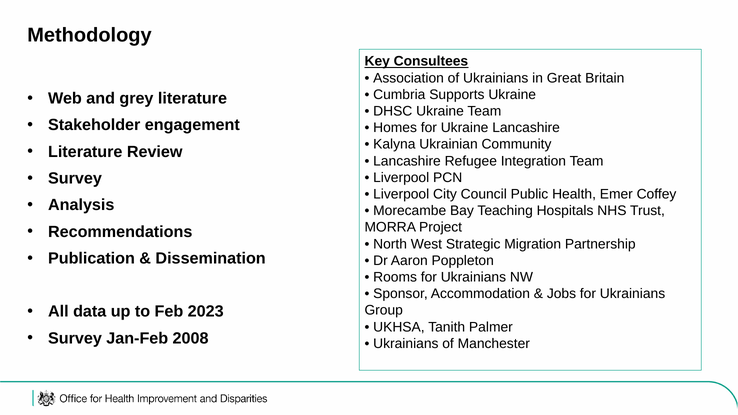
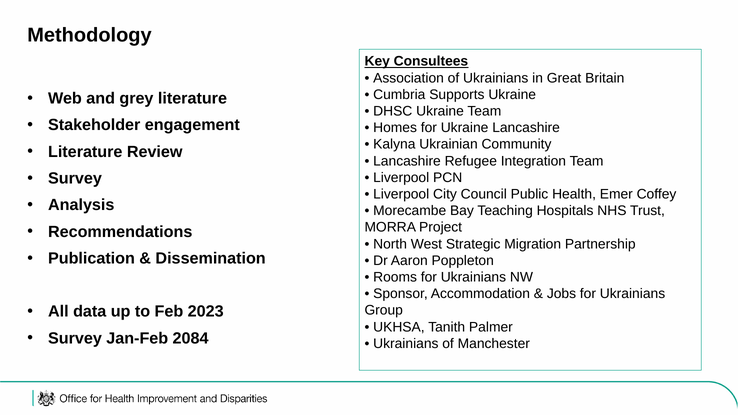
2008: 2008 -> 2084 (191, 338)
